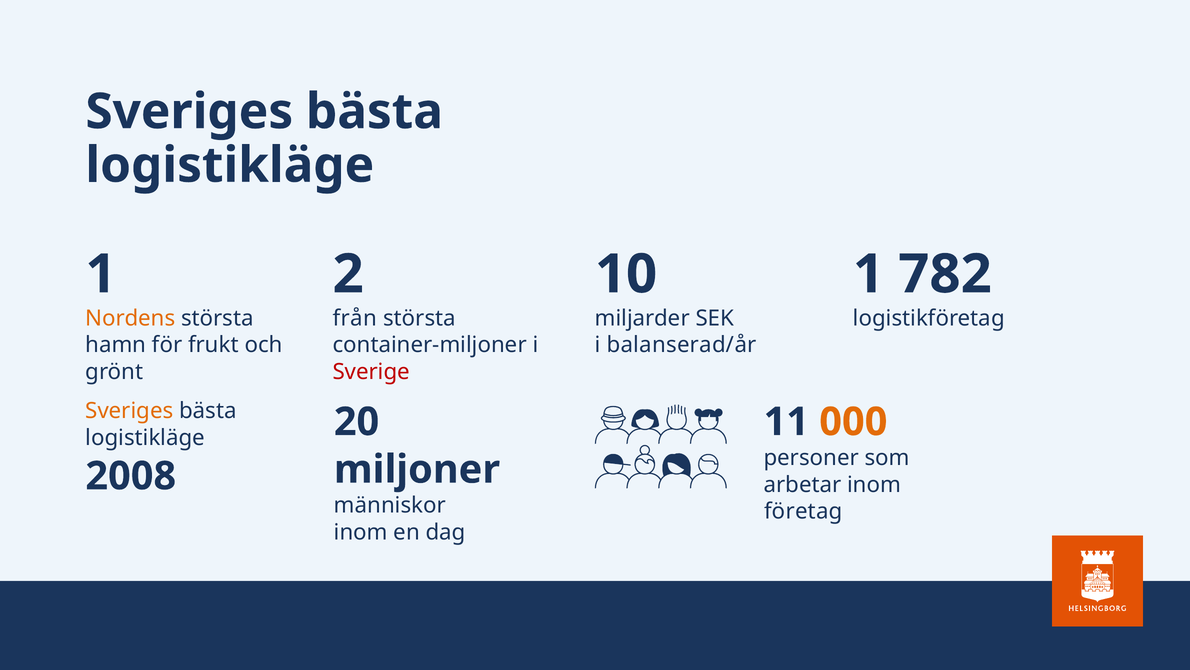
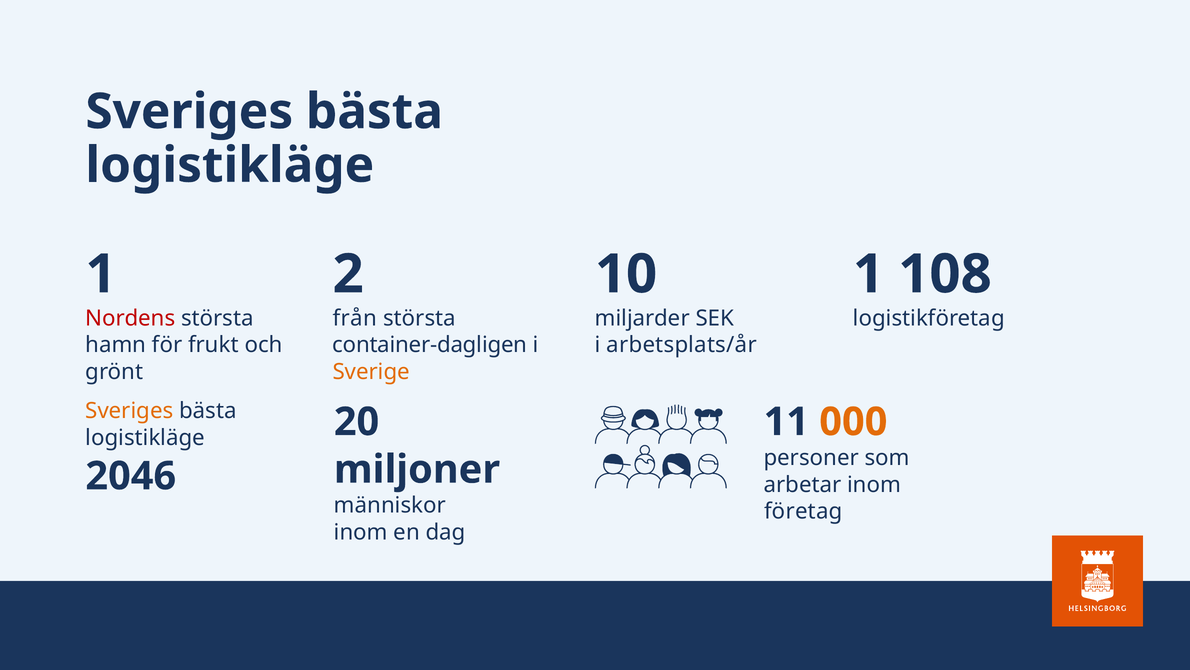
782: 782 -> 108 (945, 274)
Nordens colour: orange -> red (130, 318)
container-miljoner: container-miljoner -> container-dagligen (430, 345)
balanserad/år: balanserad/år -> arbetsplats/år (682, 345)
Sverige colour: red -> orange (371, 371)
2008: 2008 -> 2046 (131, 476)
